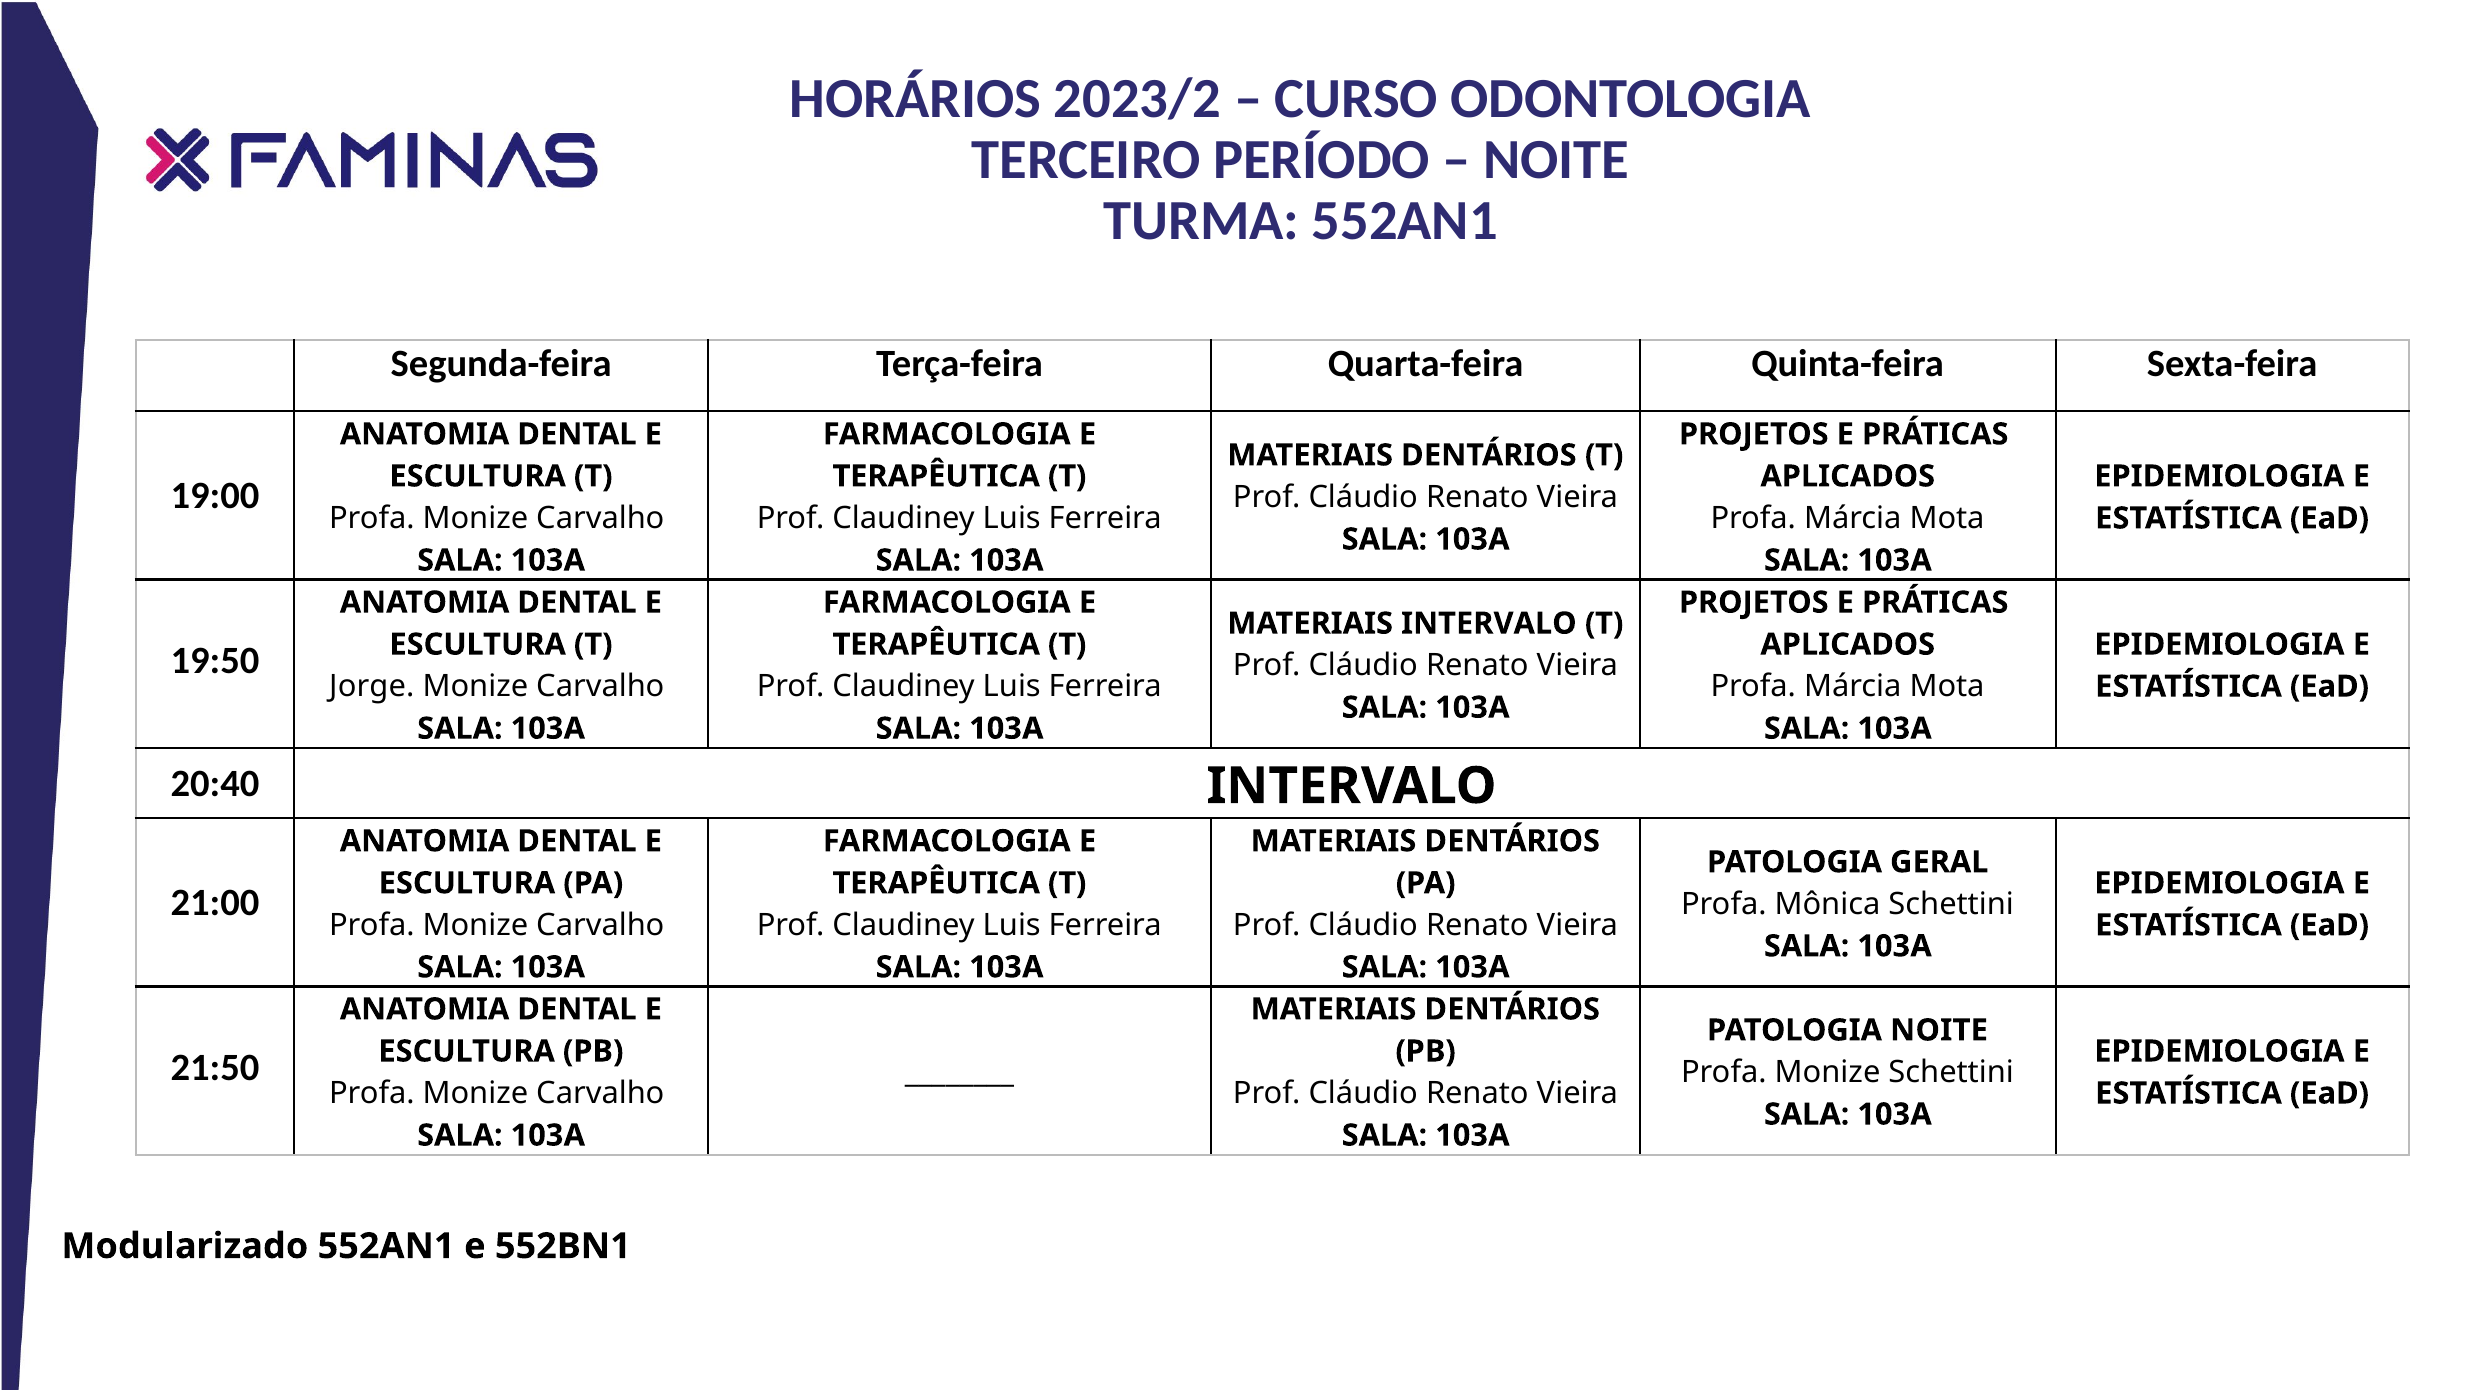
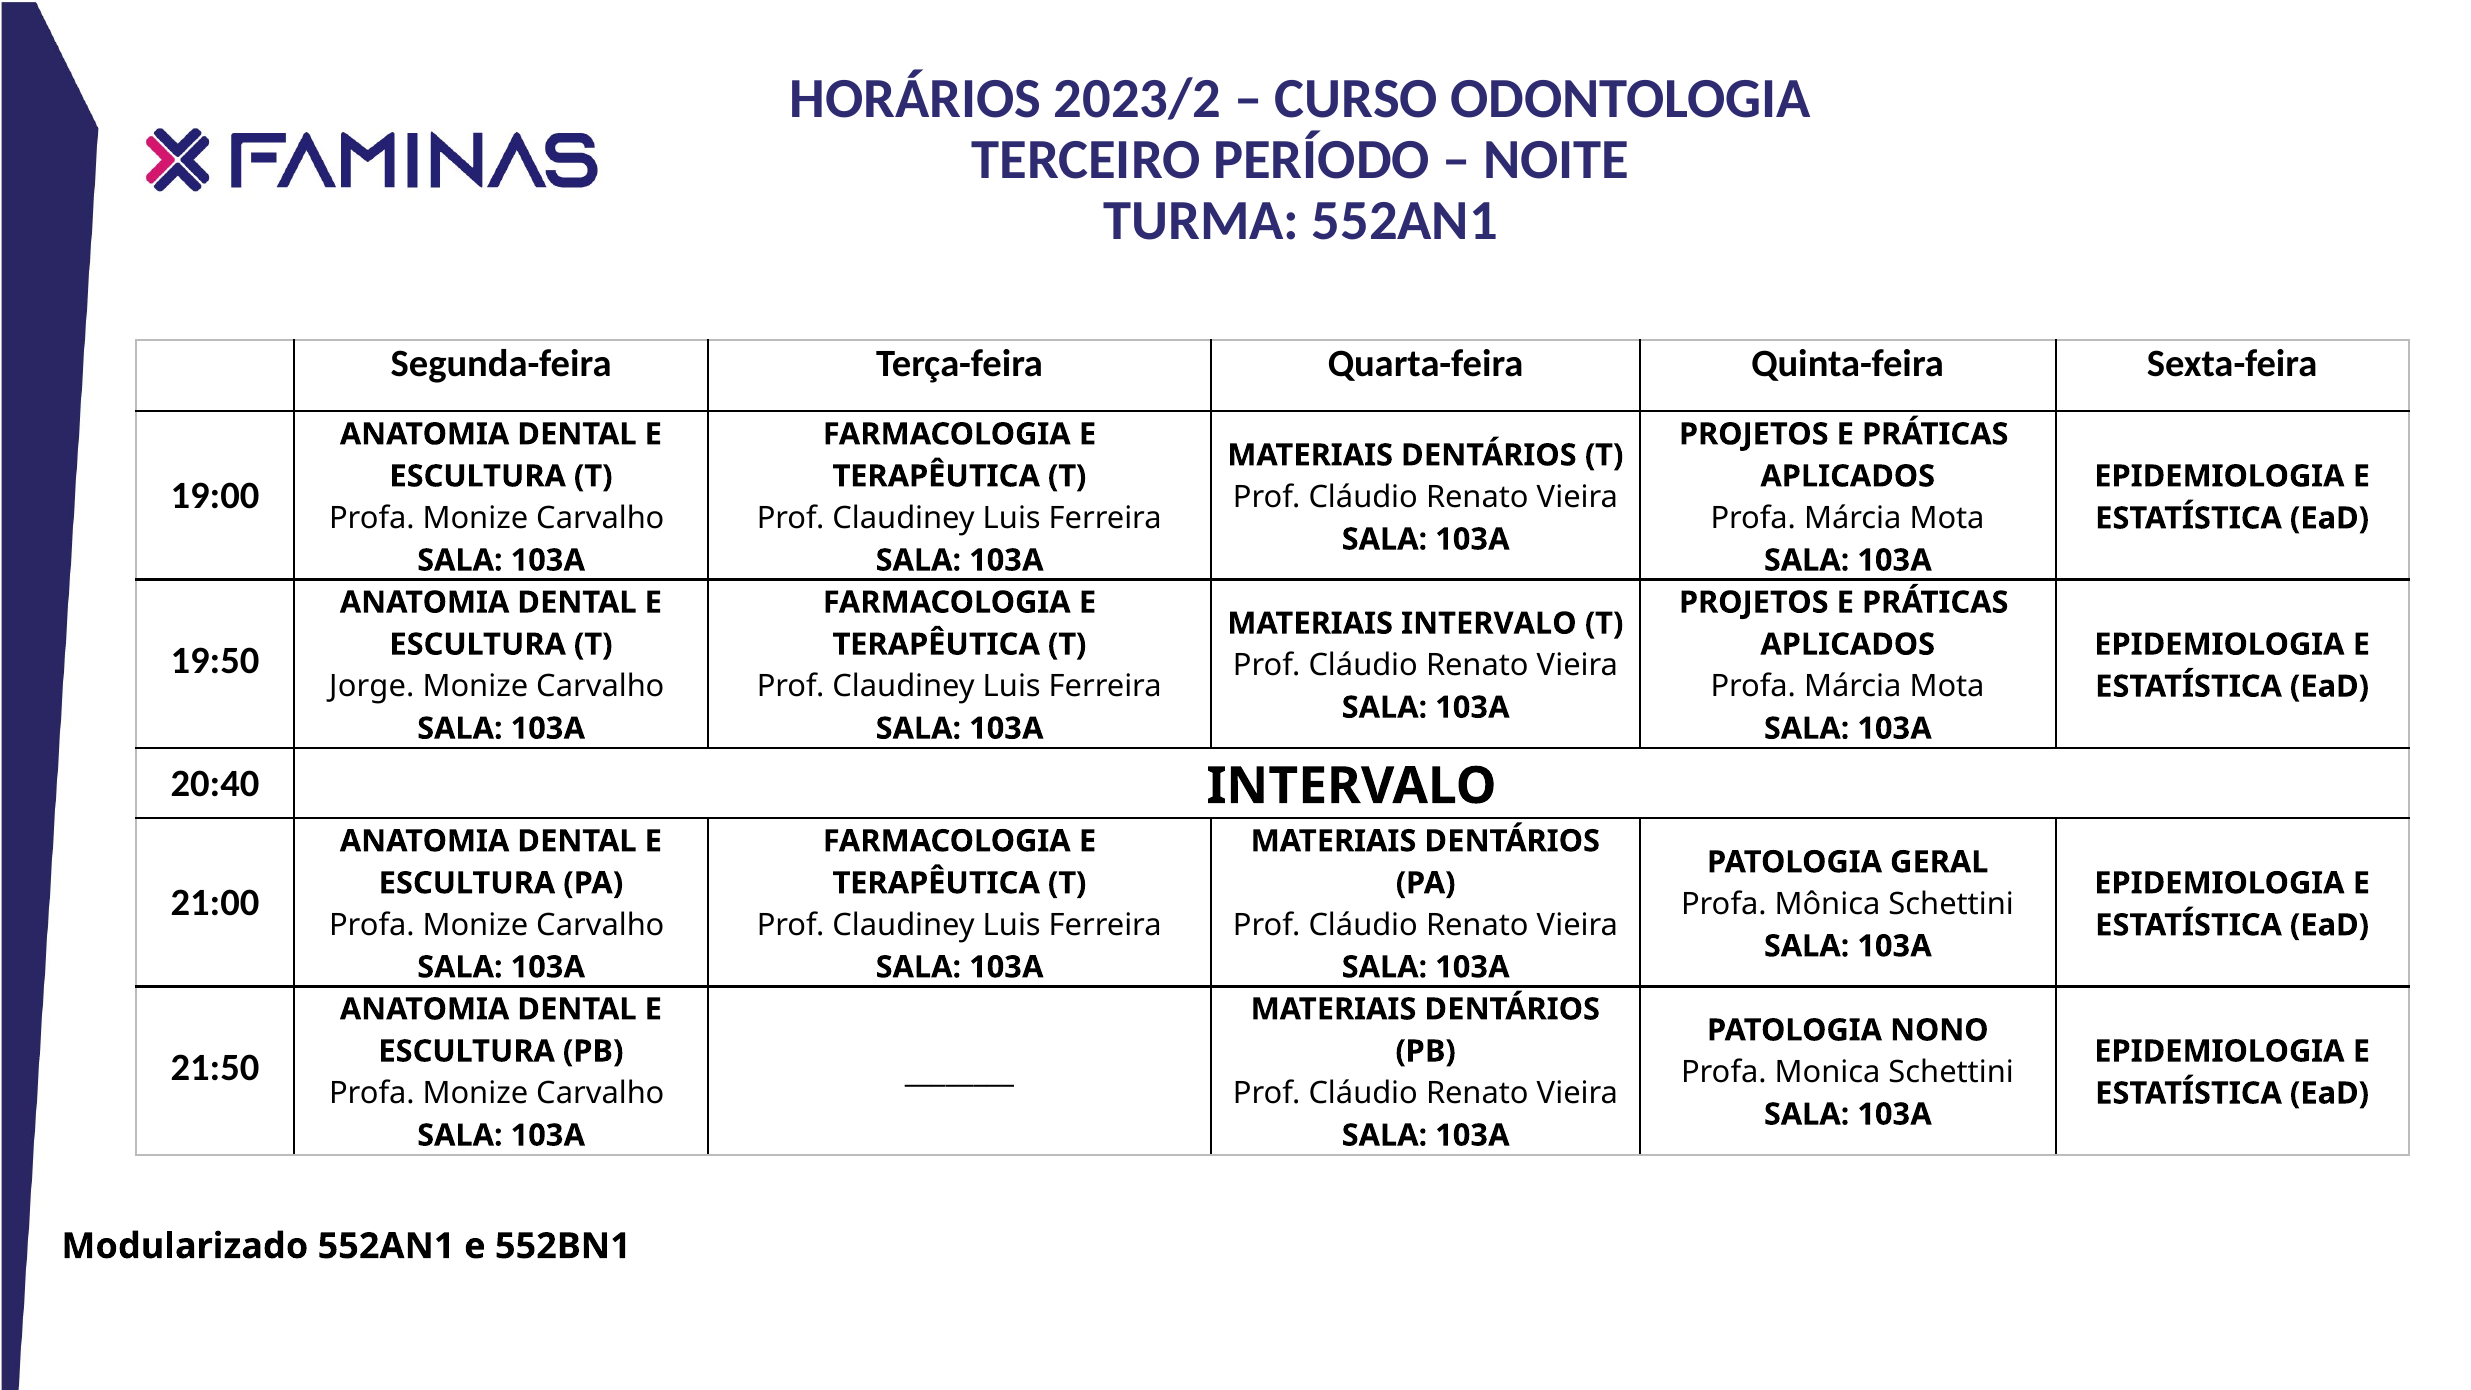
PATOLOGIA NOITE: NOITE -> NONO (1939, 1030)
Monize: Monize -> Monica (1828, 1072)
